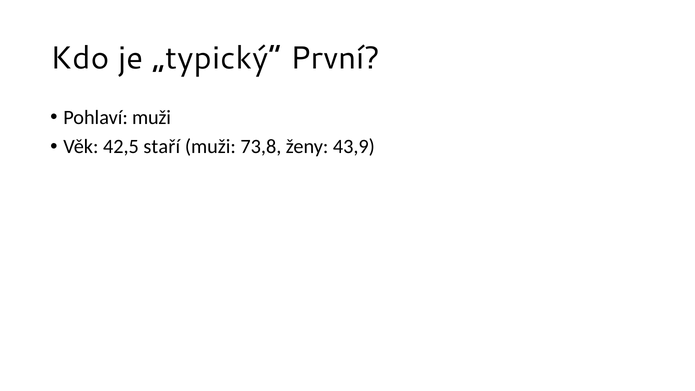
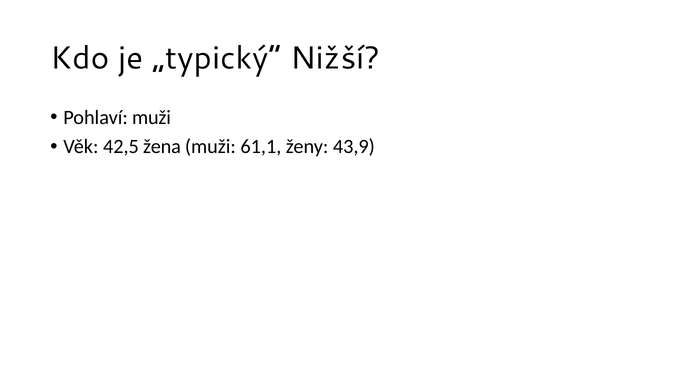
První: První -> Nižší (335, 58)
staří: staří -> žena (162, 147)
73,8: 73,8 -> 61,1 (261, 147)
